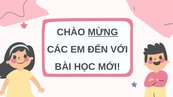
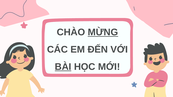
BÀI underline: none -> present (63, 67)
